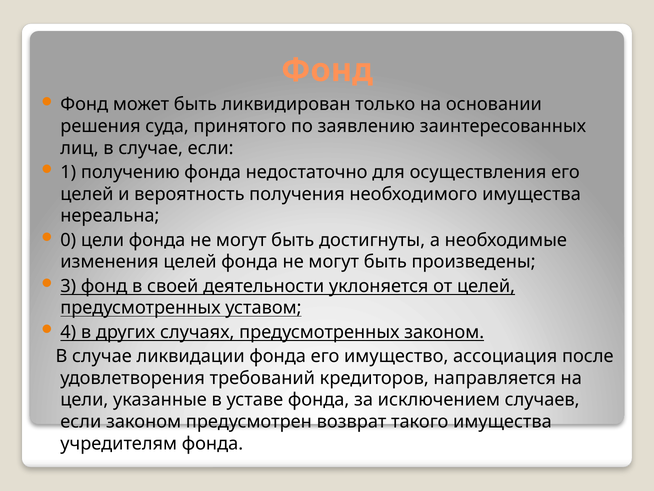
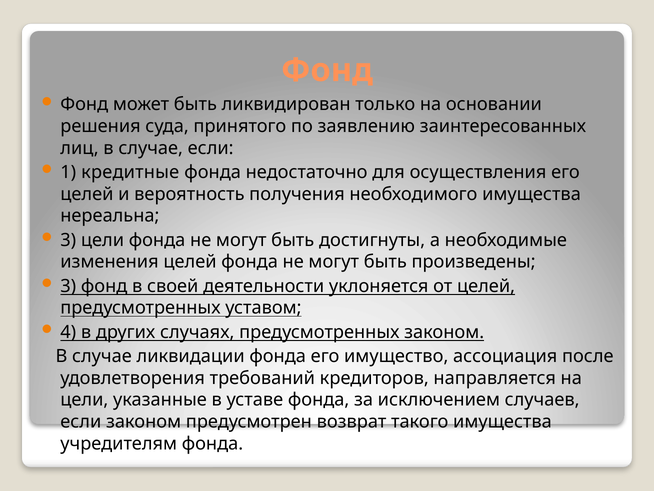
получению: получению -> кредитные (130, 172)
0: 0 -> 3 (68, 240)
